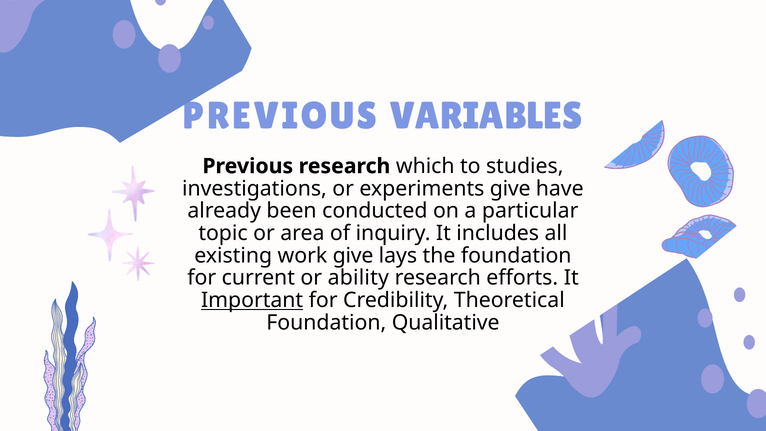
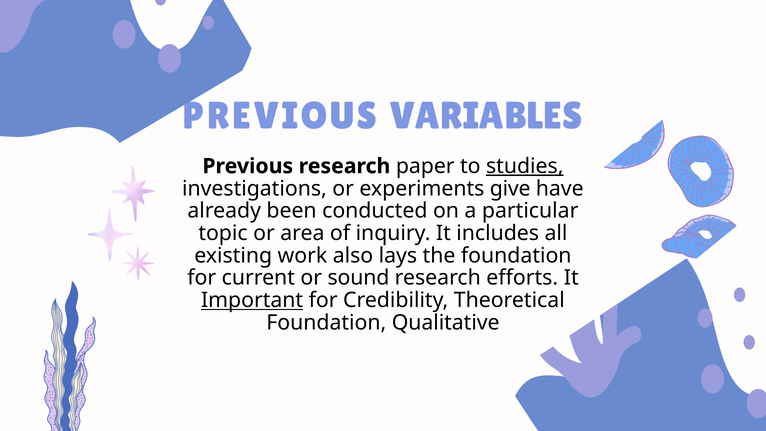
which: which -> paper (425, 166)
studies underline: none -> present (525, 166)
work give: give -> also (353, 256)
ability: ability -> sound (358, 278)
